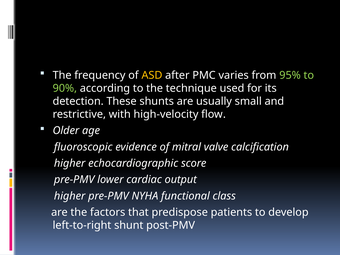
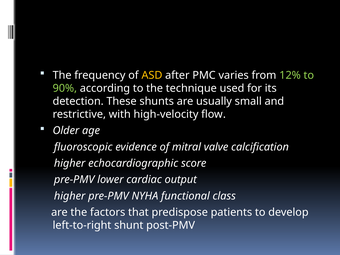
95%: 95% -> 12% (290, 75)
